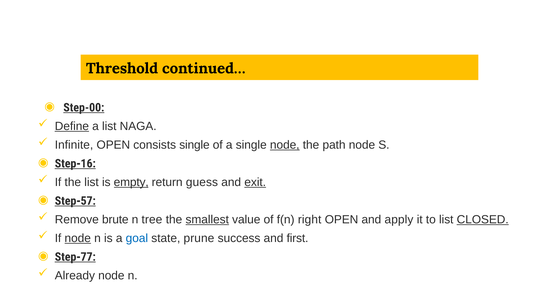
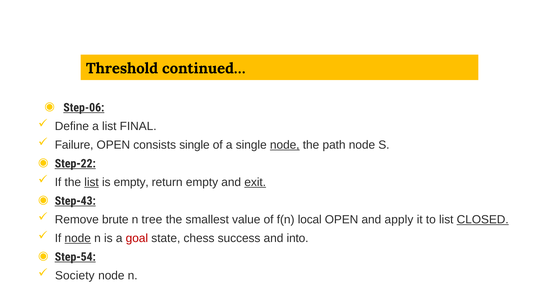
Step-00: Step-00 -> Step-06 (84, 108)
Define underline: present -> none (72, 126)
NAGA: NAGA -> FINAL (138, 126)
Infinite: Infinite -> Failure (74, 145)
Step-16: Step-16 -> Step-22 (75, 164)
list underline: none -> present (92, 182)
empty underline: present -> none (131, 182)
return guess: guess -> empty (202, 182)
Step-57: Step-57 -> Step-43 (75, 201)
smallest underline: present -> none (207, 220)
right: right -> local (310, 220)
goal colour: blue -> red (137, 239)
prune: prune -> chess (199, 239)
first: first -> into (298, 239)
Step-77: Step-77 -> Step-54 (75, 257)
Already: Already -> Society (75, 276)
